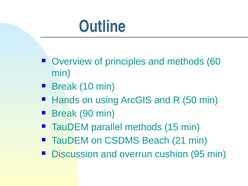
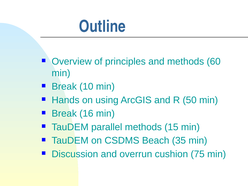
90: 90 -> 16 (86, 114)
21: 21 -> 35 (179, 141)
95: 95 -> 75 (198, 154)
